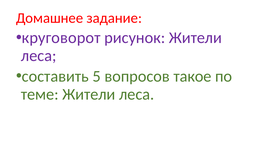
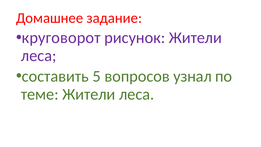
такое: такое -> узнал (193, 76)
